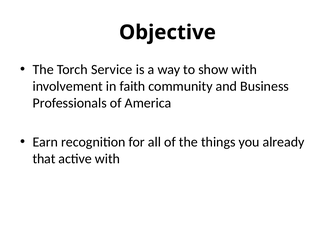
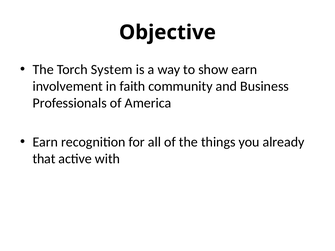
Service: Service -> System (112, 70)
show with: with -> earn (244, 70)
